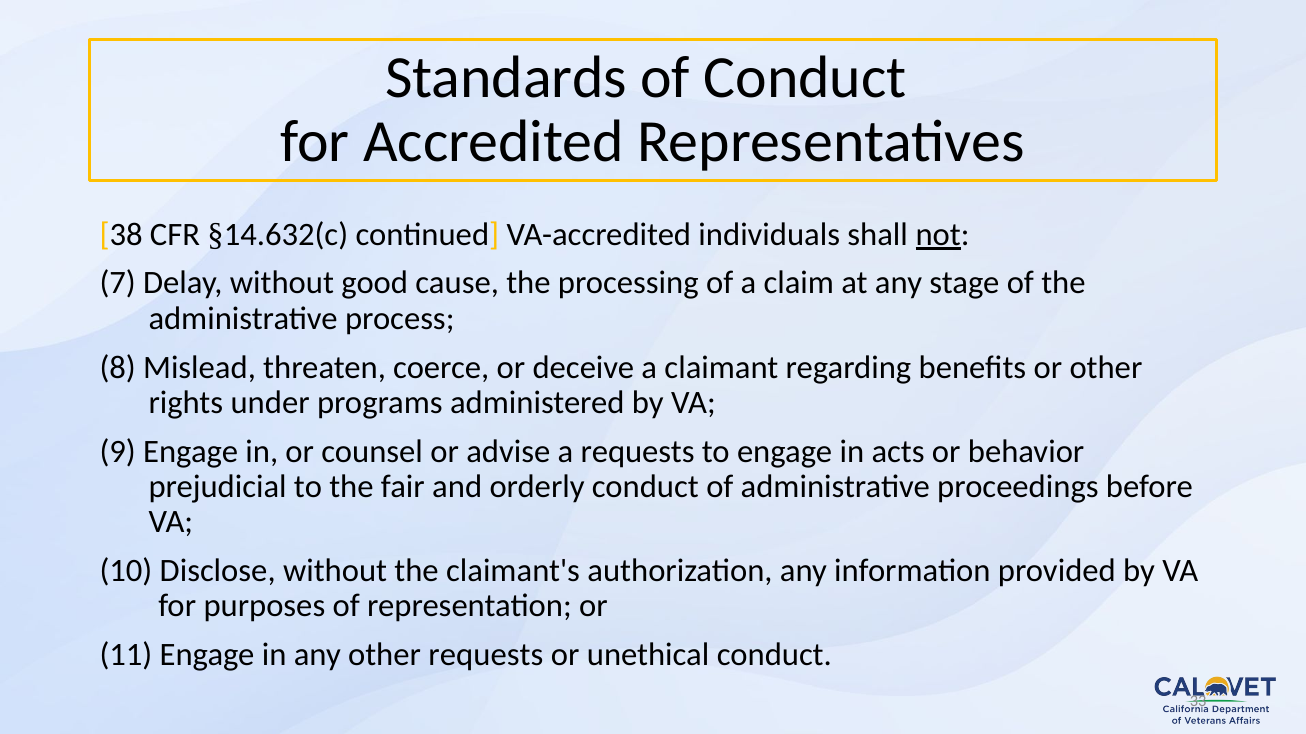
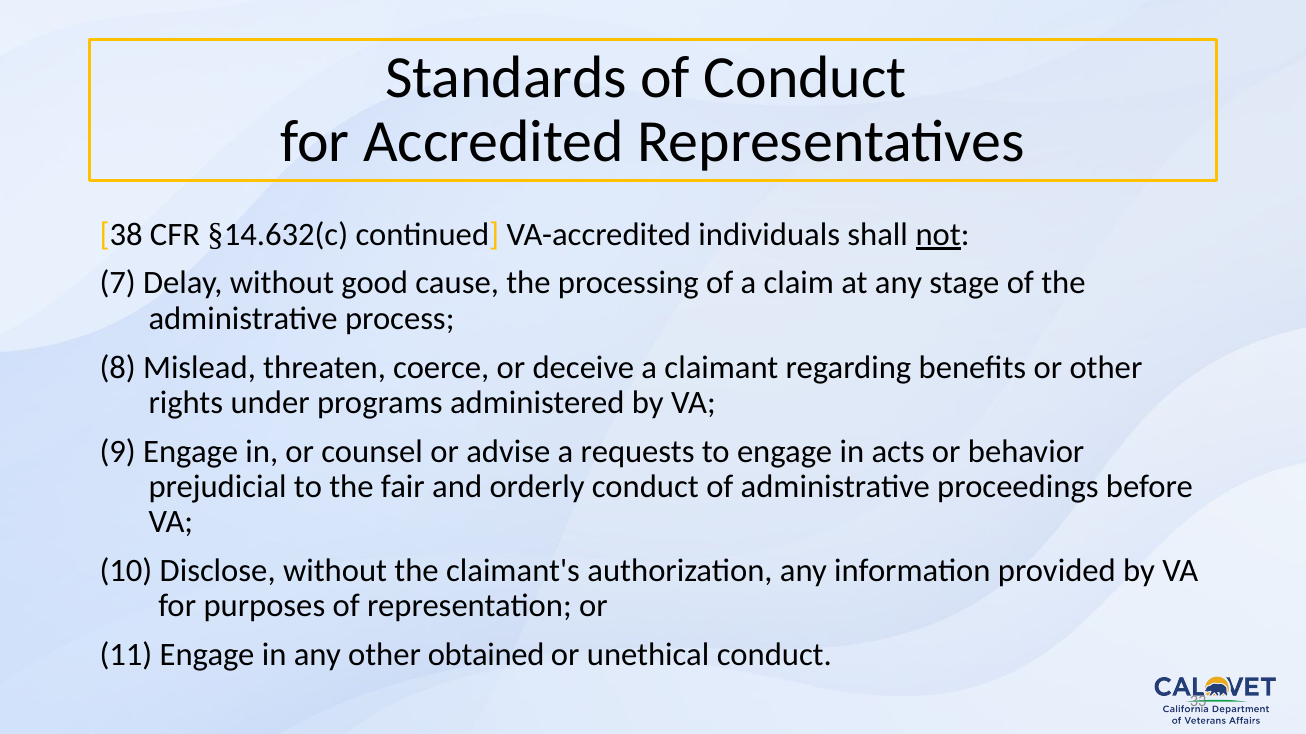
other requests: requests -> obtained (486, 655)
